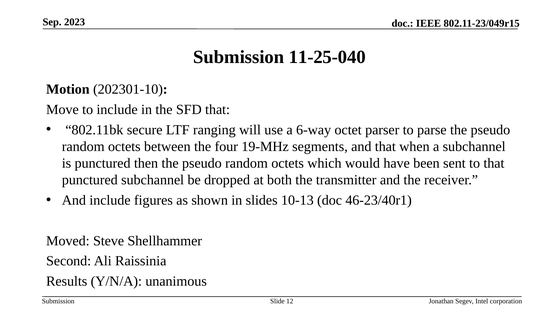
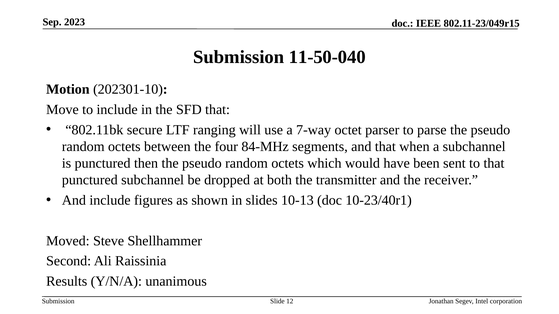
11-25-040: 11-25-040 -> 11-50-040 (327, 57)
6-way: 6-way -> 7-way (314, 130)
19-MHz: 19-MHz -> 84-MHz (265, 147)
46-23/40r1: 46-23/40r1 -> 10-23/40r1 (379, 201)
